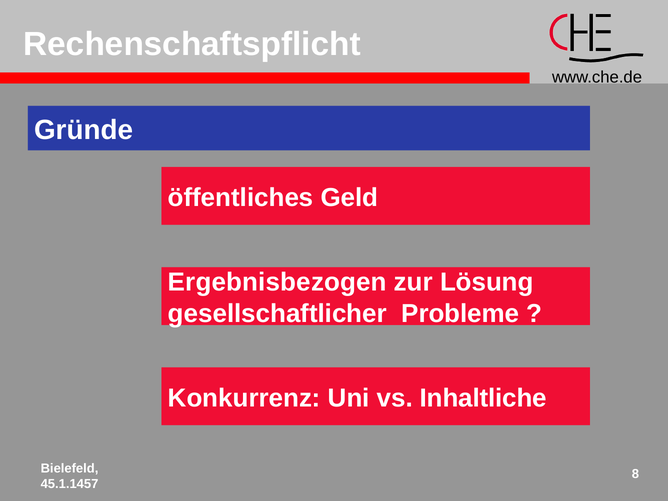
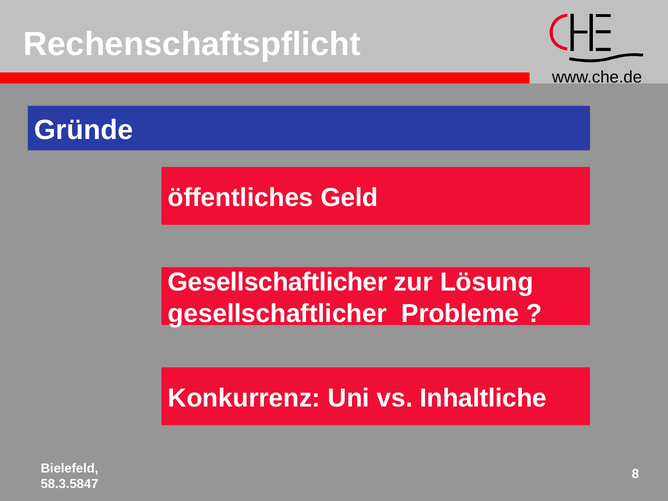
Ergebnisbezogen: Ergebnisbezogen -> Gesellschaftlicher (278, 282)
45.1.1457: 45.1.1457 -> 58.3.5847 (70, 484)
